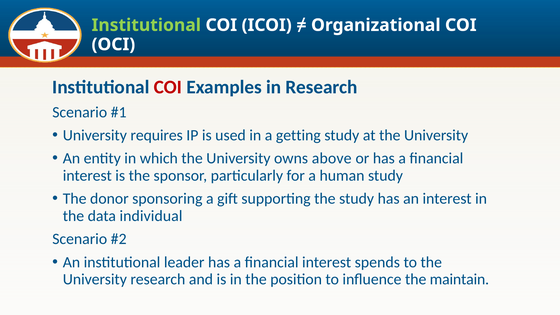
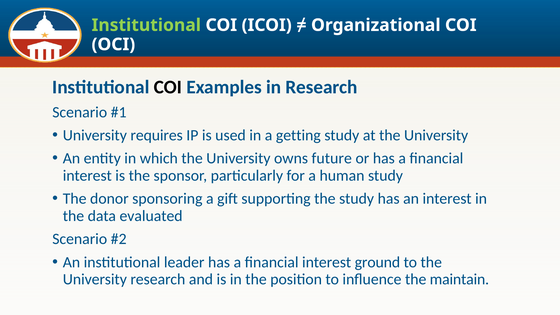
COI colour: red -> black (168, 87)
above: above -> future (332, 158)
individual: individual -> evaluated (151, 216)
spends: spends -> ground (377, 262)
